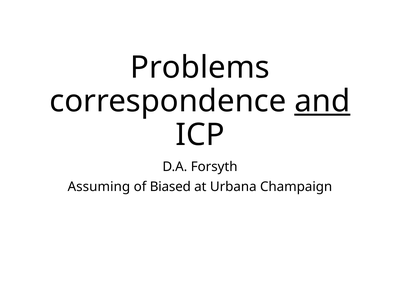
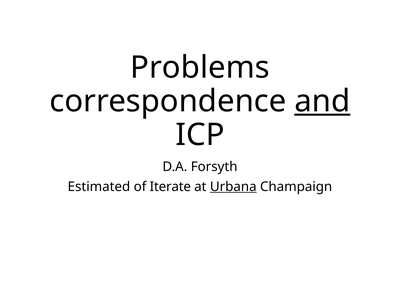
Assuming: Assuming -> Estimated (99, 187)
Biased: Biased -> Iterate (170, 187)
Urbana underline: none -> present (233, 187)
